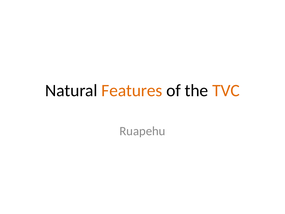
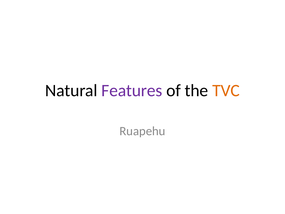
Features colour: orange -> purple (132, 91)
